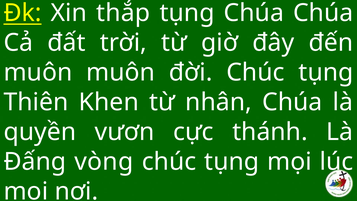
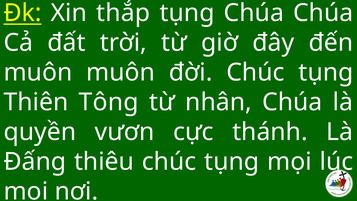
Khen: Khen -> Tông (109, 102)
vòng: vòng -> thiêu (104, 162)
